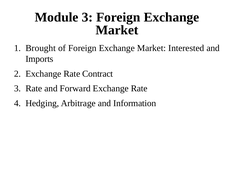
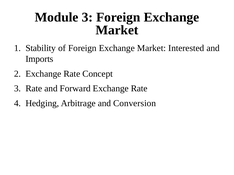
Brought: Brought -> Stability (41, 48)
Contract: Contract -> Concept (98, 74)
Information: Information -> Conversion (135, 104)
